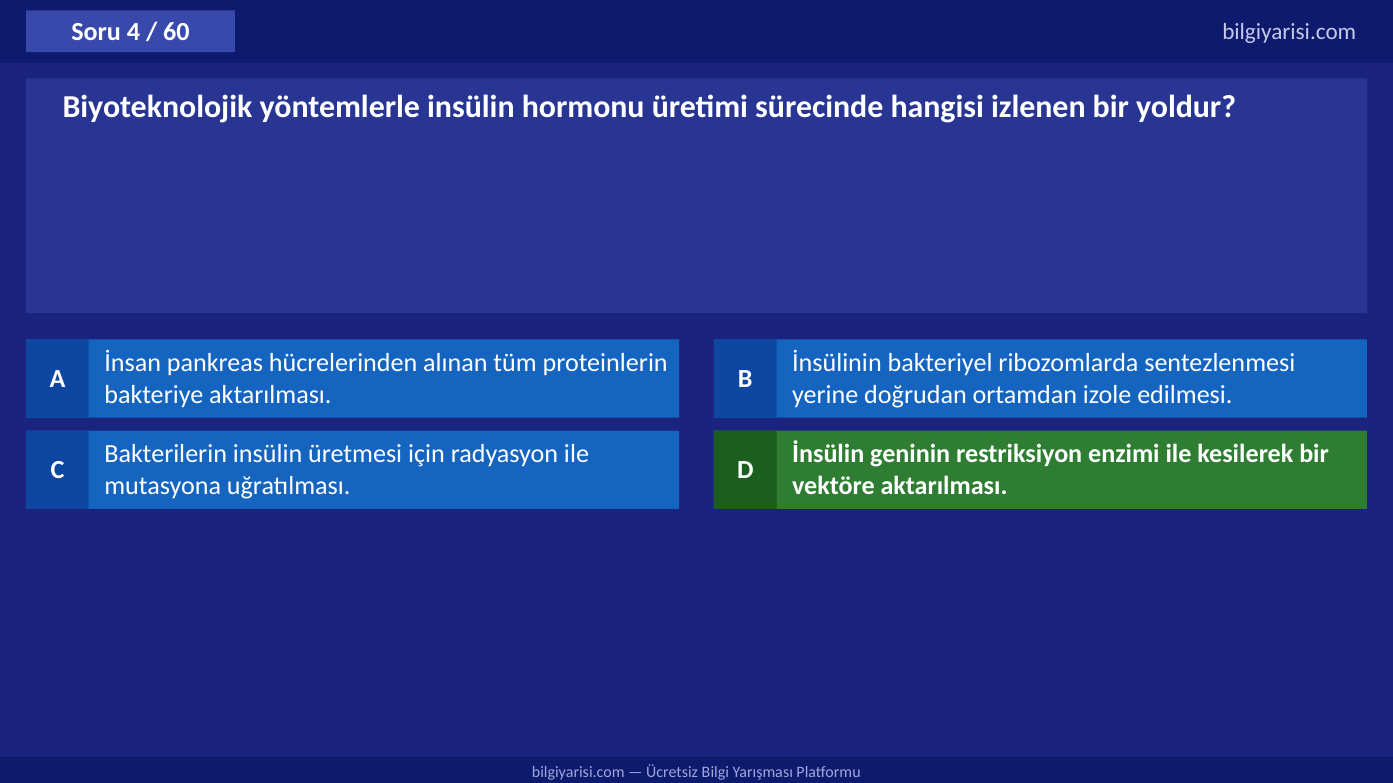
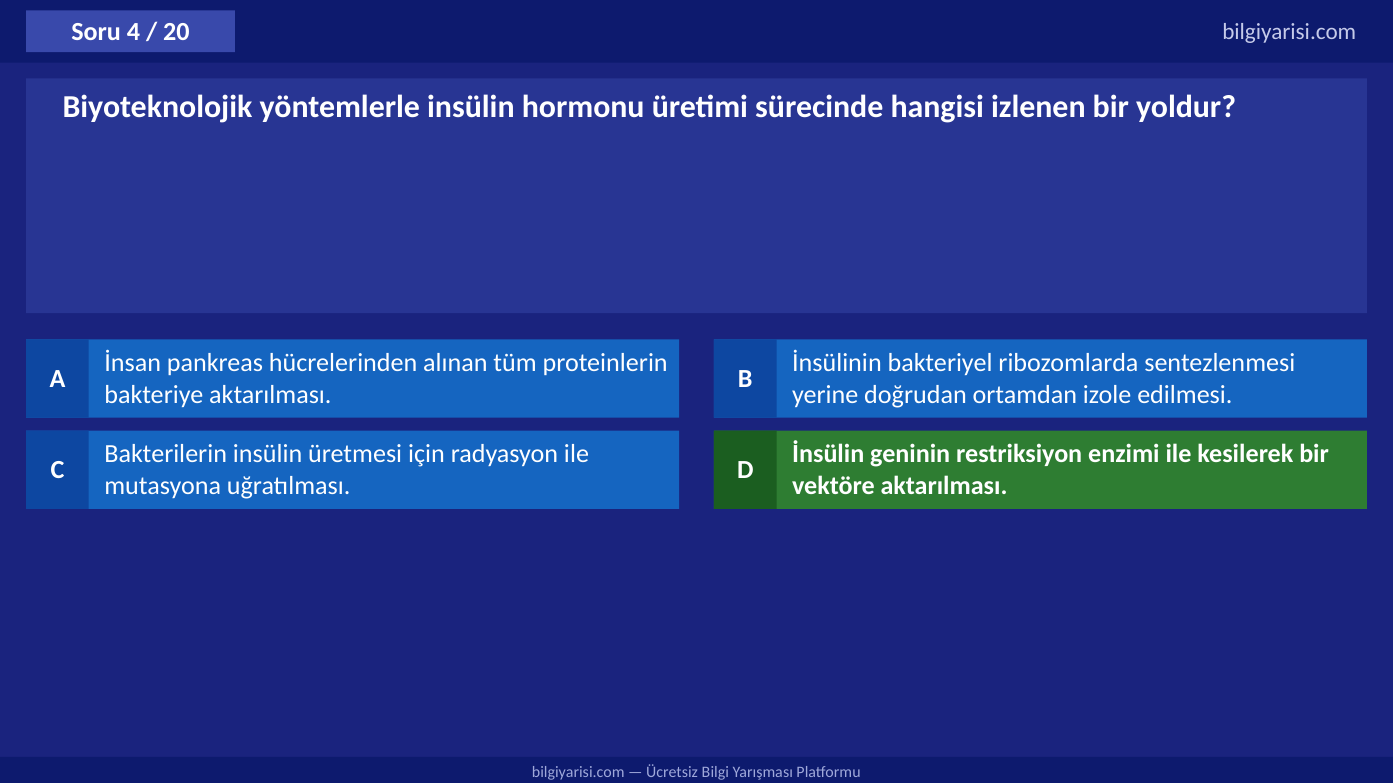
60: 60 -> 20 (176, 32)
